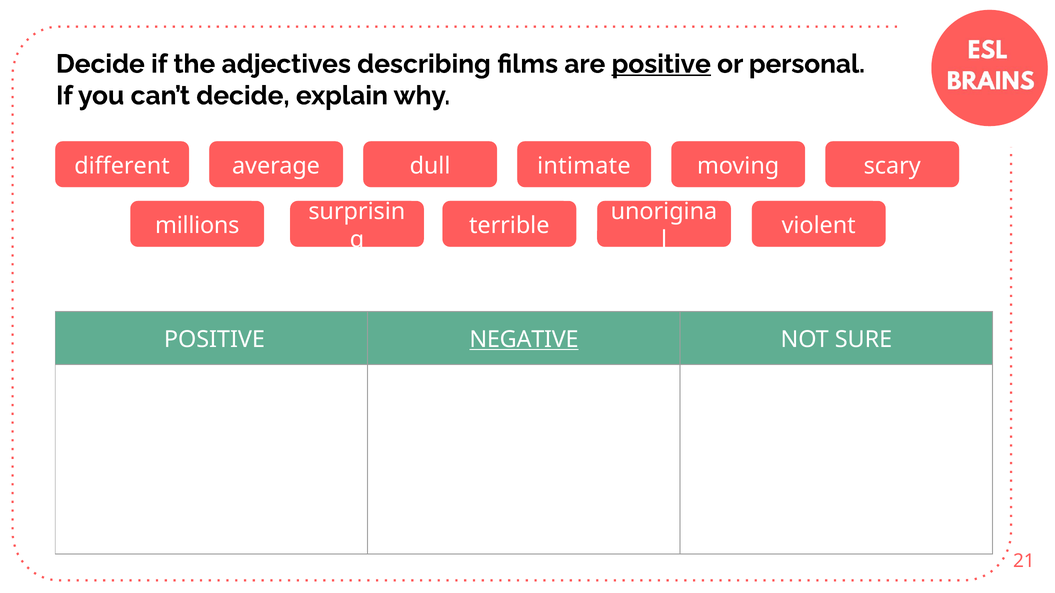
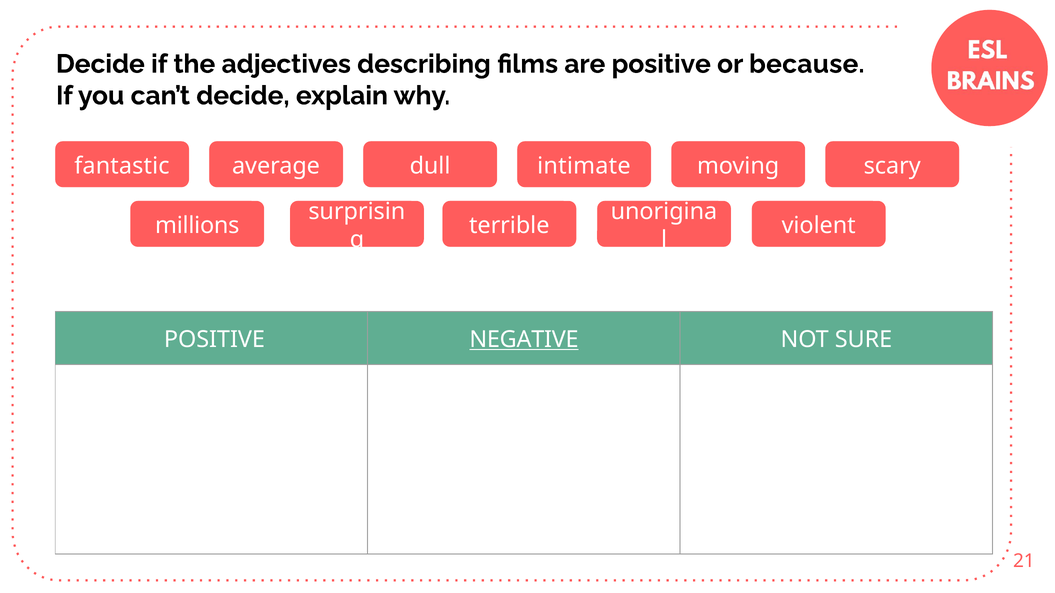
positive underline: present -> none (661, 64)
personal: personal -> because (807, 64)
different: different -> fantastic (122, 166)
